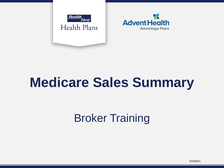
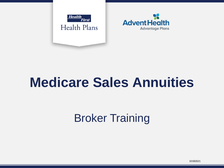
Summary: Summary -> Annuities (163, 83)
